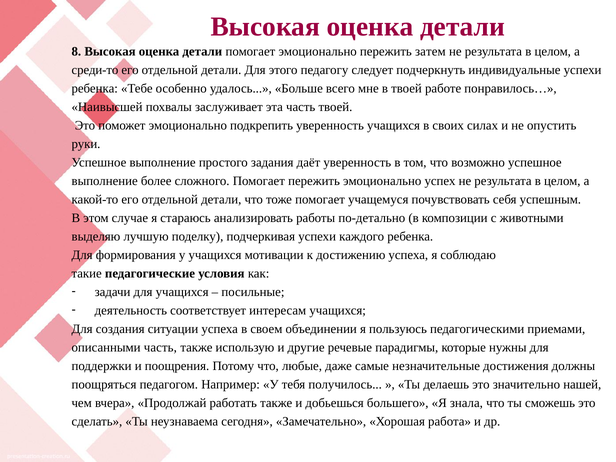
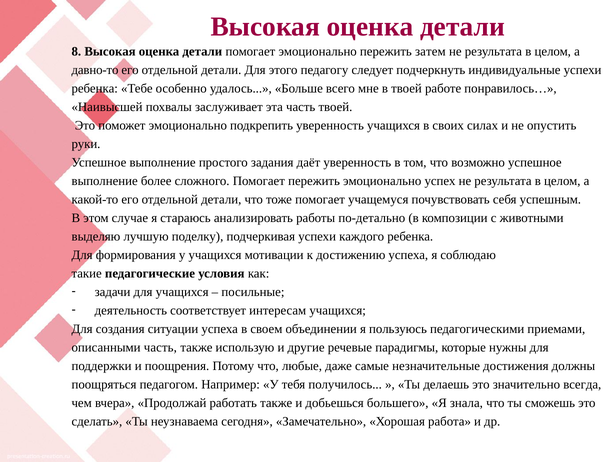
среди-то: среди-то -> давно-то (95, 70)
нашей: нашей -> всегда (582, 384)
